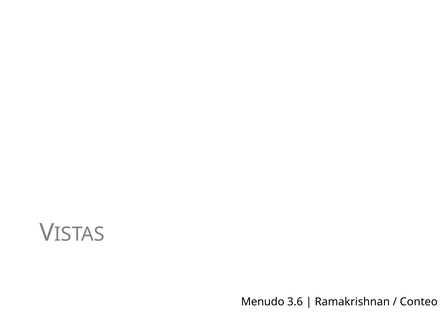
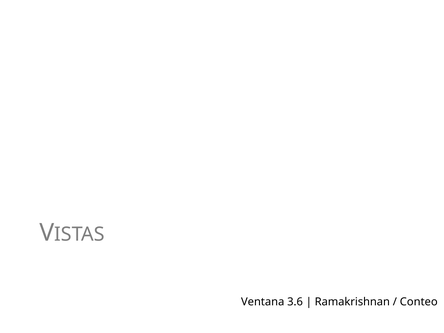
Menudo: Menudo -> Ventana (263, 302)
